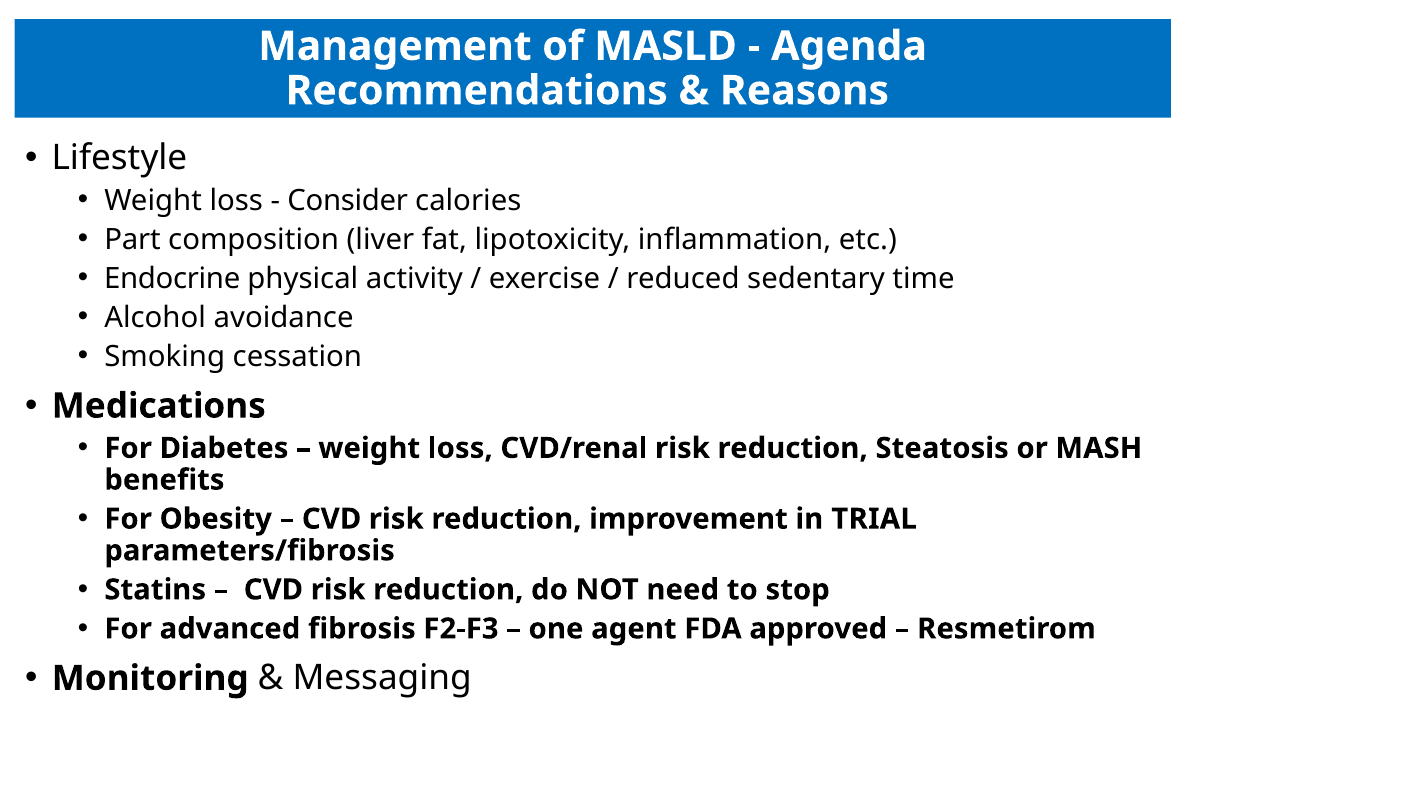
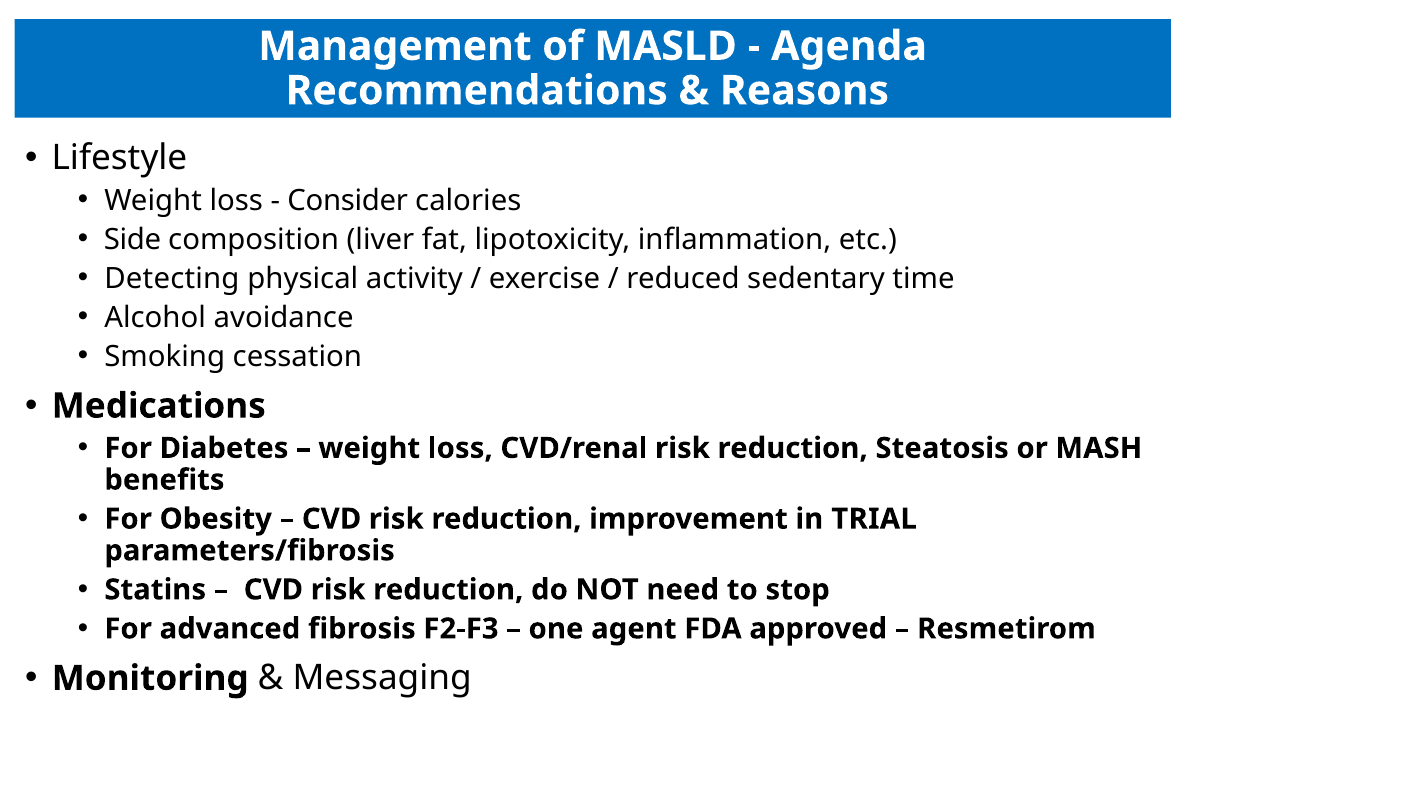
Part: Part -> Side (133, 239)
Endocrine: Endocrine -> Detecting (172, 278)
